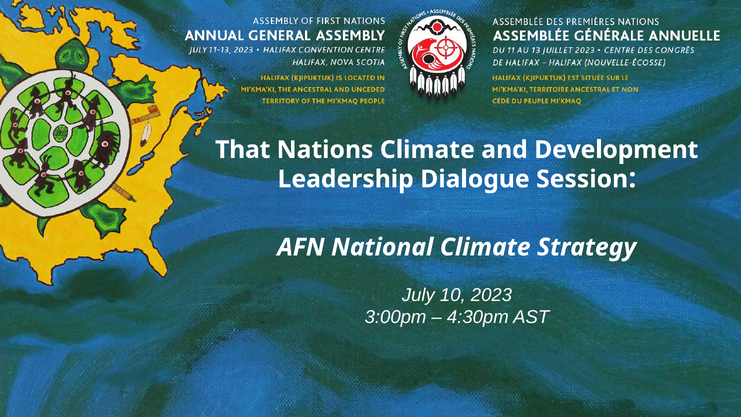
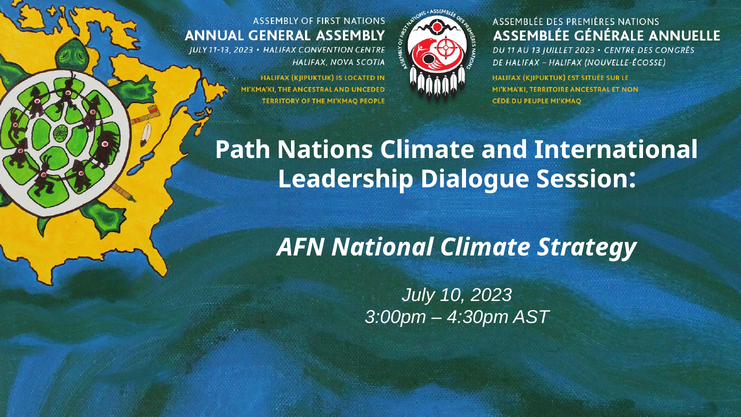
That: That -> Path (243, 150)
Development: Development -> International (616, 150)
